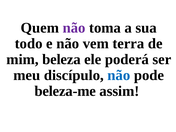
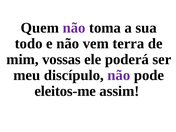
beleza: beleza -> vossas (61, 59)
não colour: blue -> purple (119, 75)
beleza-me: beleza-me -> eleitos-me (65, 91)
